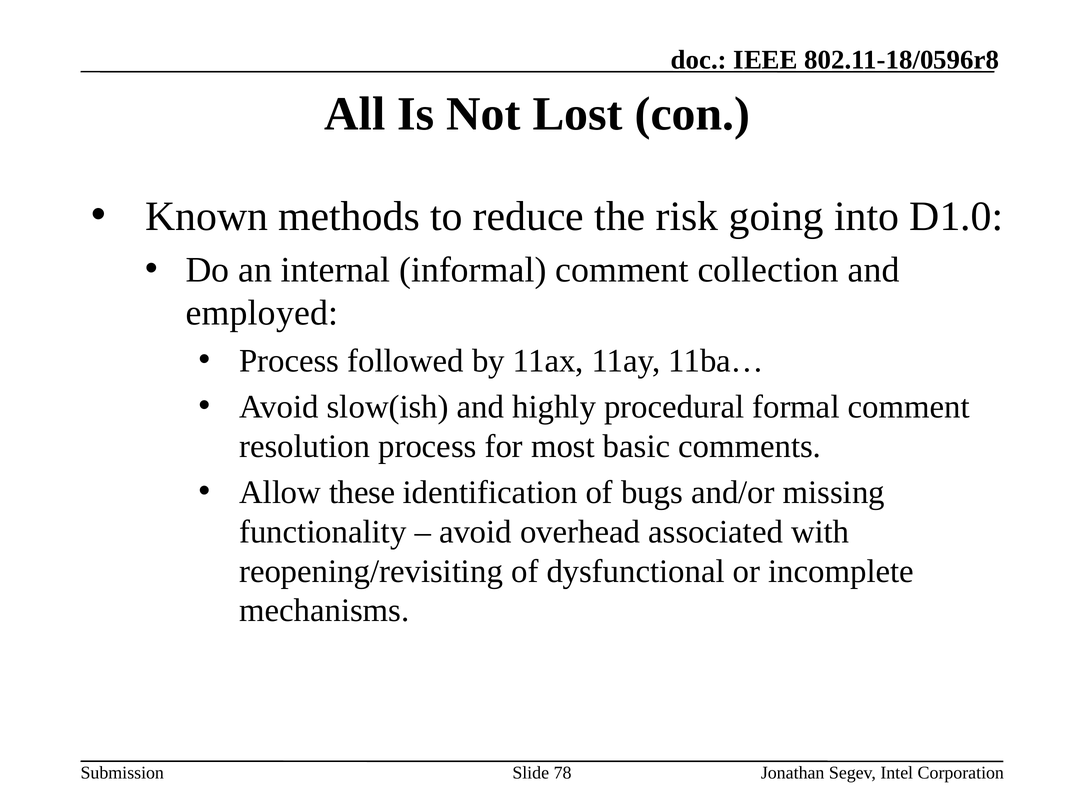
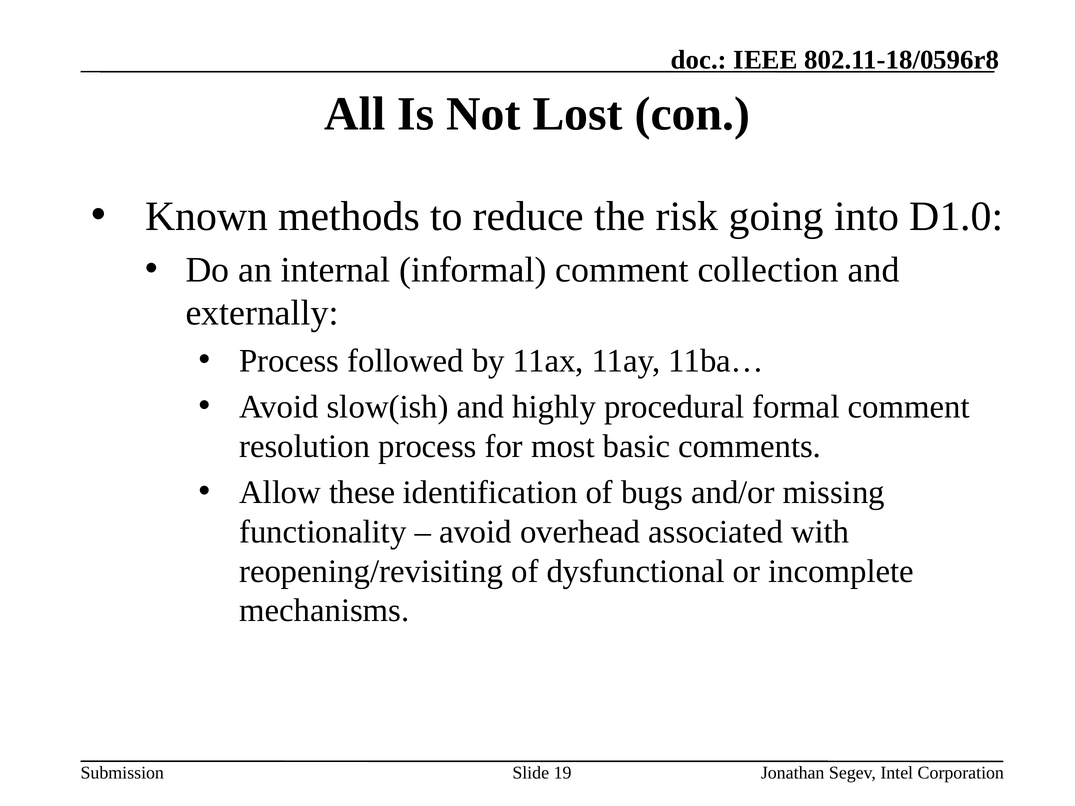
employed: employed -> externally (262, 313)
78: 78 -> 19 (563, 773)
